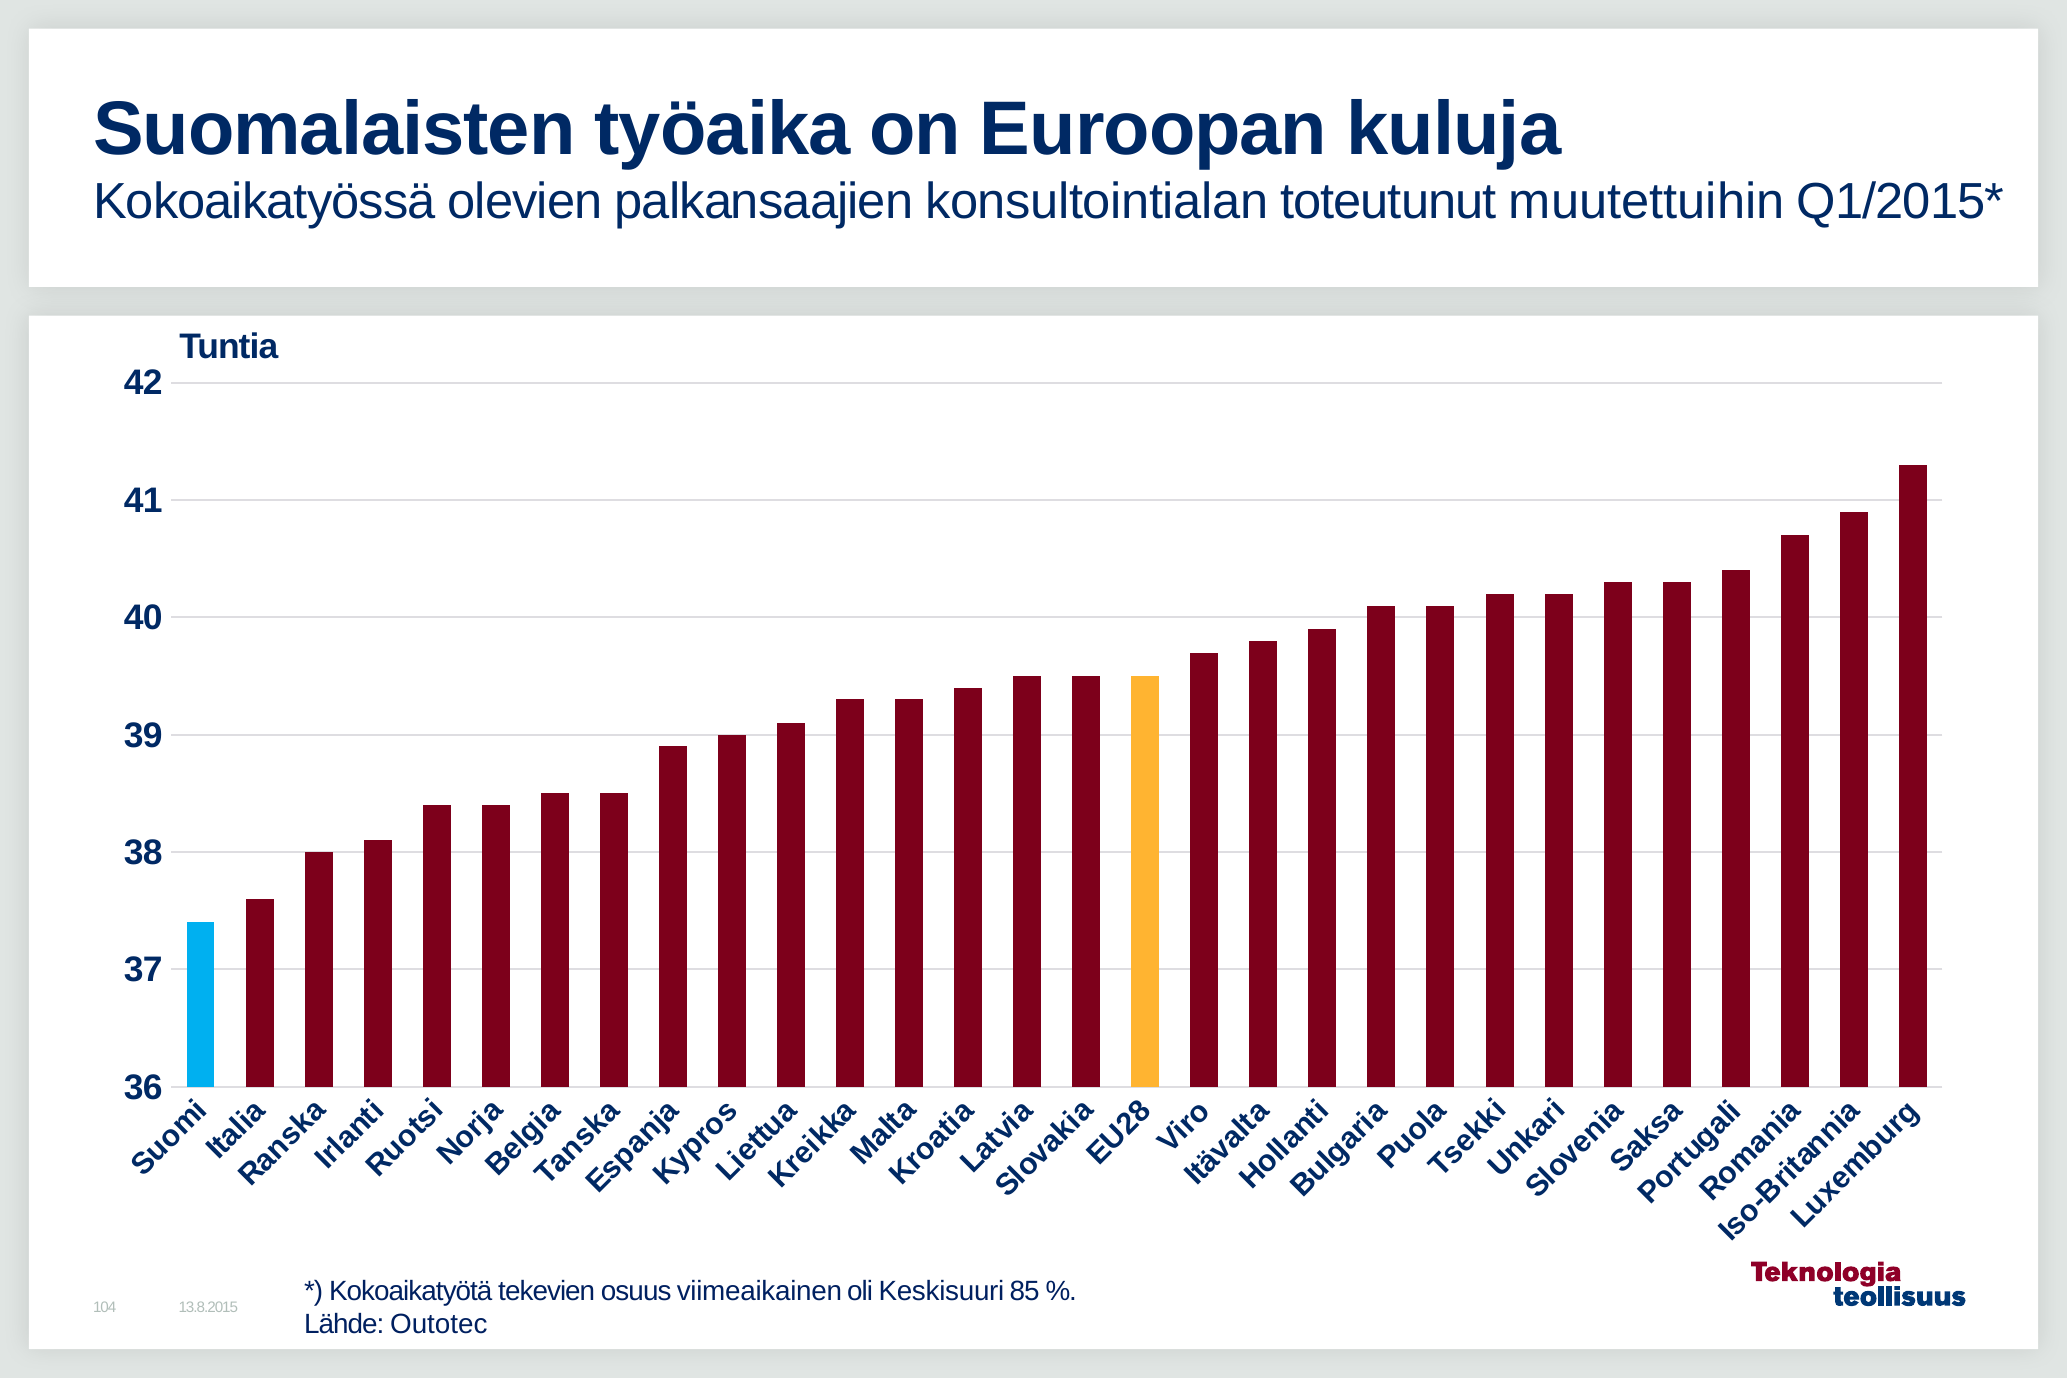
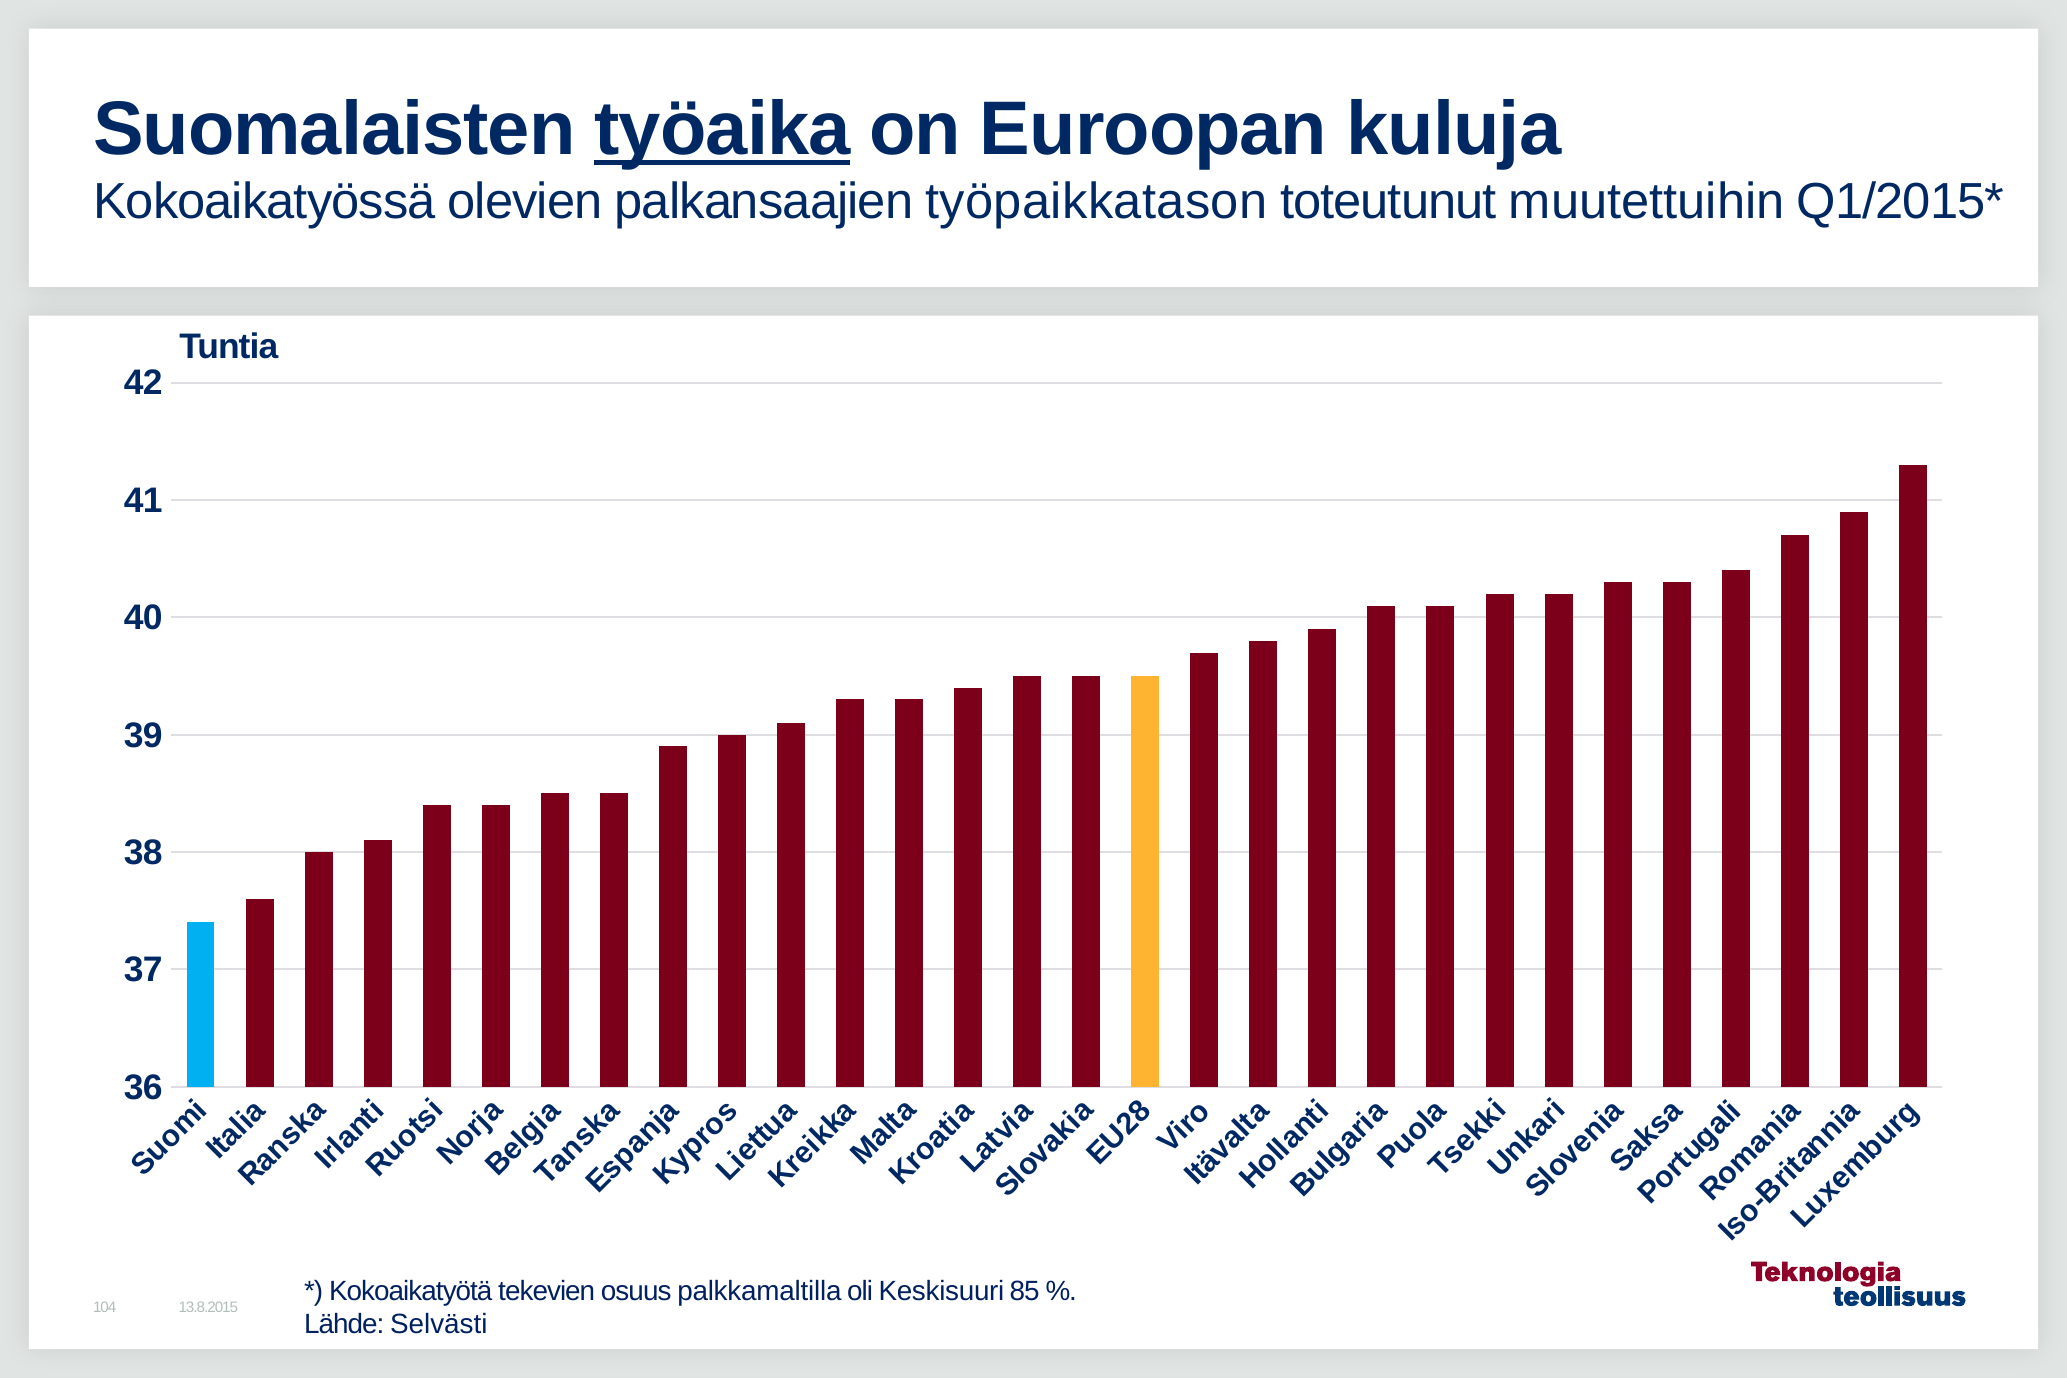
työaika underline: none -> present (723, 130)
konsultointialan: konsultointialan -> työpaikkatason (1096, 202)
viimeaikainen: viimeaikainen -> palkkamaltilla (759, 1291)
Outotec: Outotec -> Selvästi (439, 1324)
